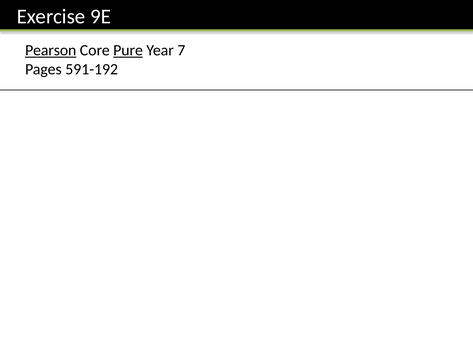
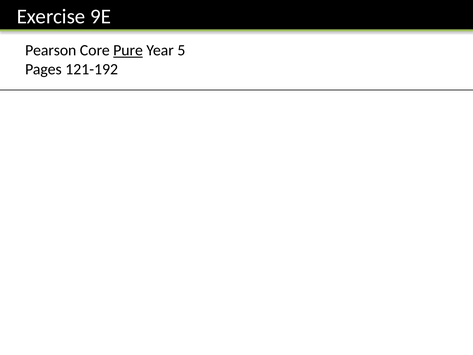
Pearson underline: present -> none (51, 50)
7: 7 -> 5 (181, 50)
591-192: 591-192 -> 121-192 (92, 69)
